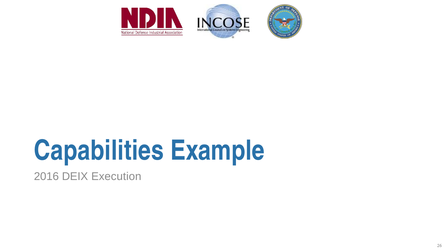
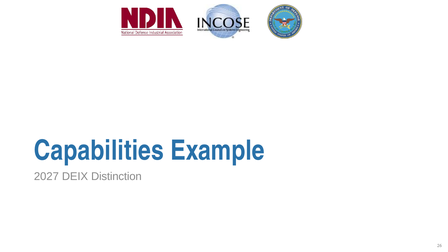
2016: 2016 -> 2027 (46, 176)
Execution: Execution -> Distinction (116, 176)
